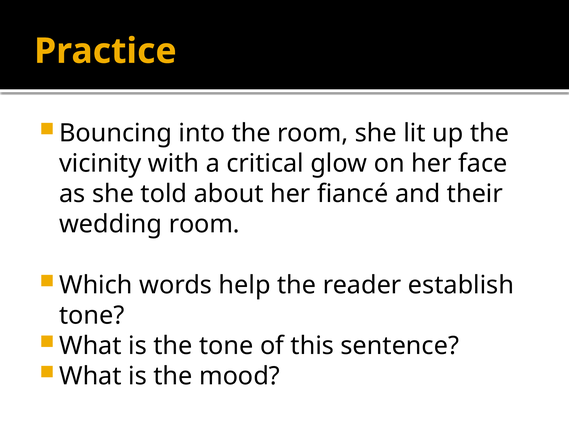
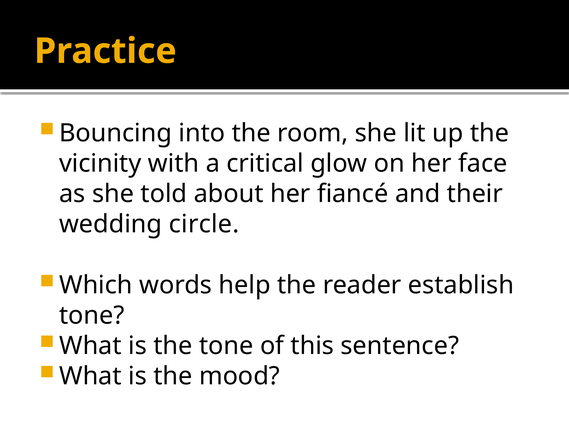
wedding room: room -> circle (204, 224)
